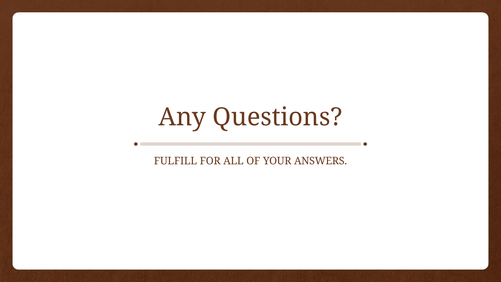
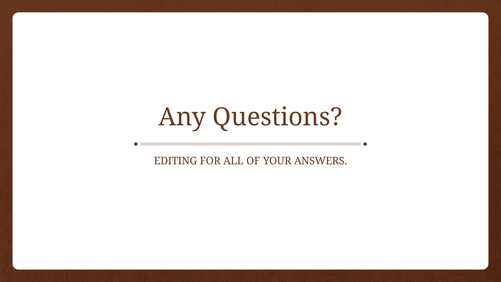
FULFILL: FULFILL -> EDITING (176, 161)
